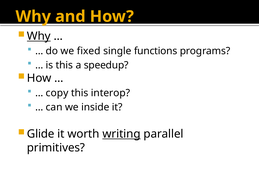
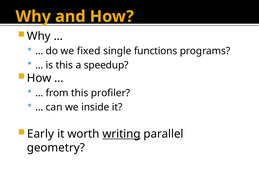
Why underline: present -> none (39, 36)
copy: copy -> from (57, 93)
interop: interop -> profiler (111, 93)
Glide: Glide -> Early (41, 134)
primitives: primitives -> geometry (56, 148)
